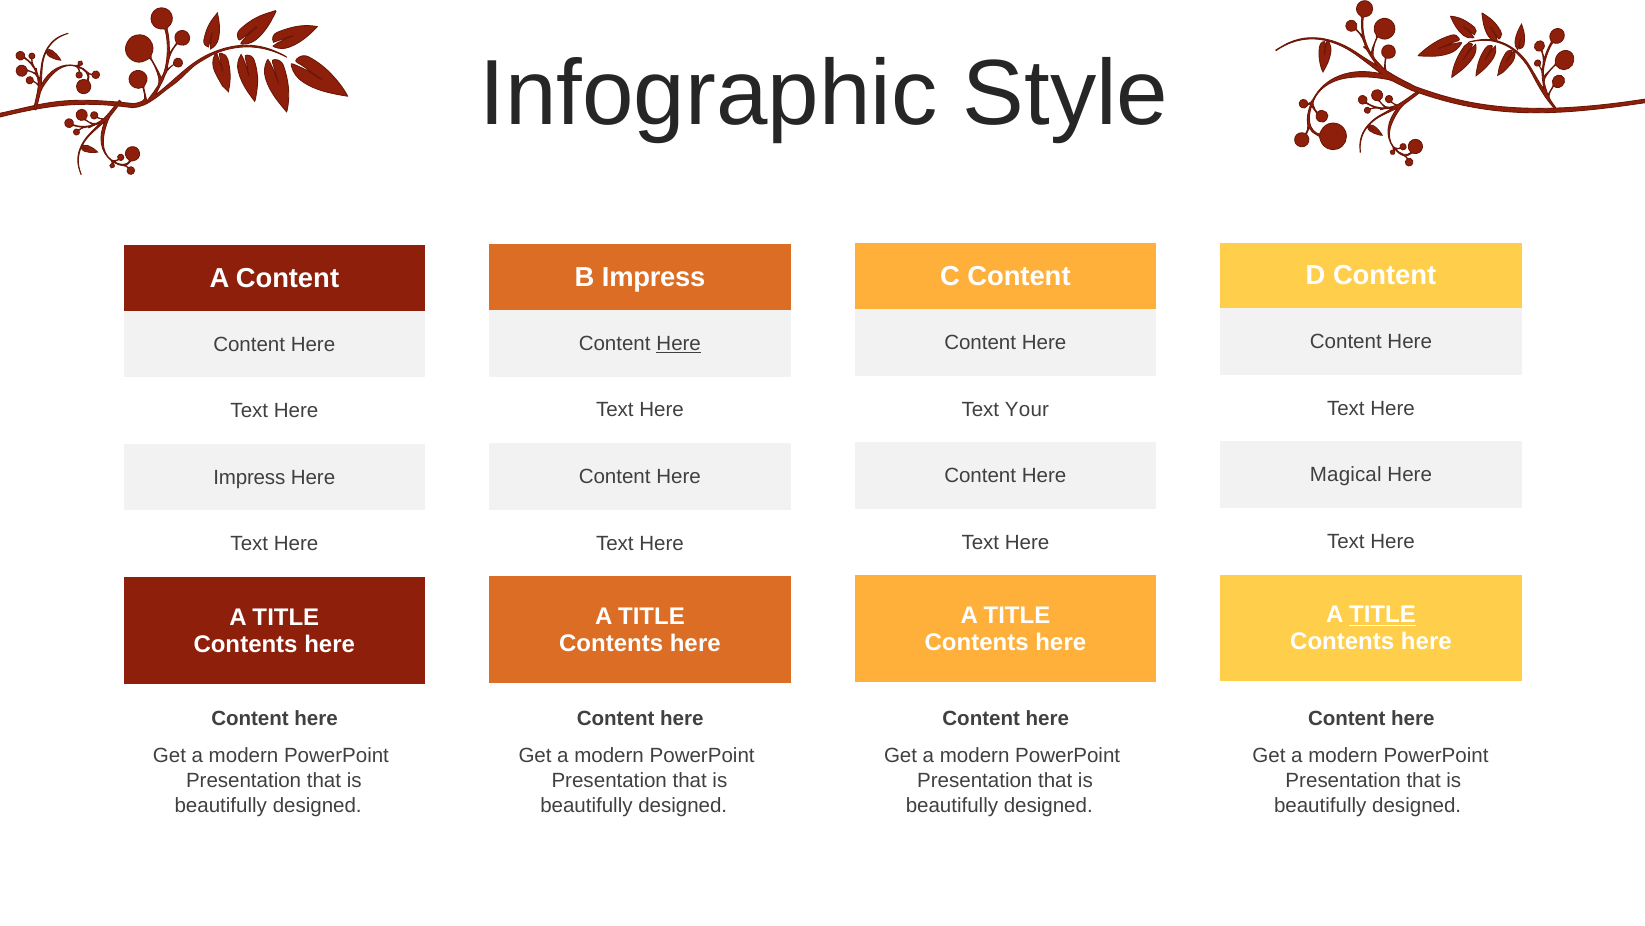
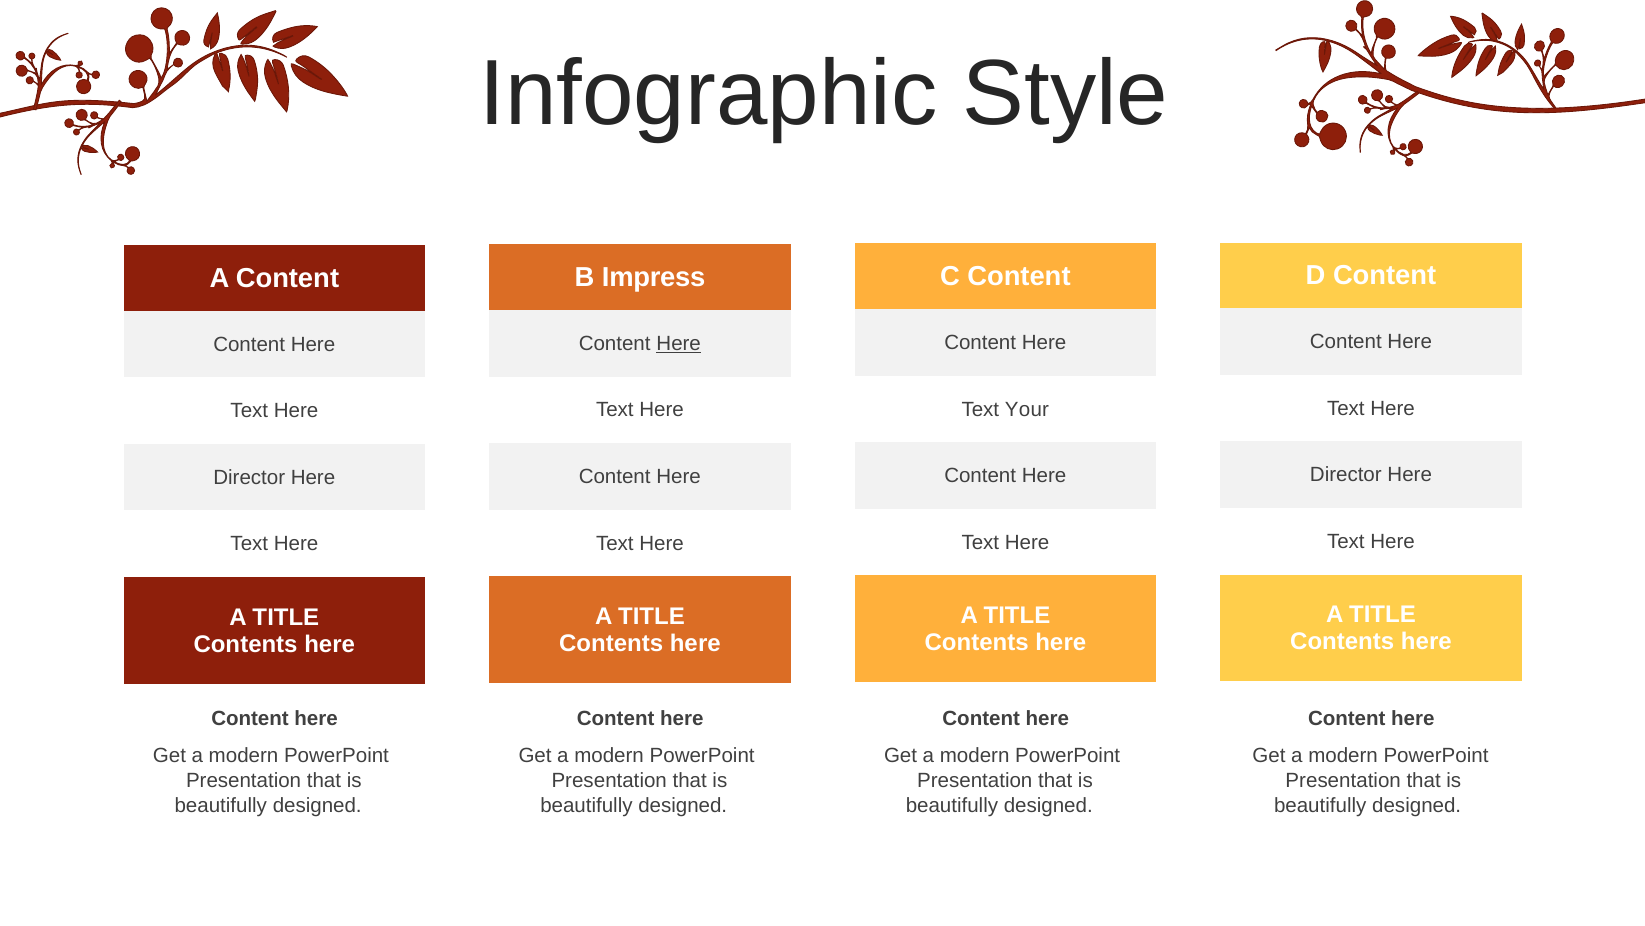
Magical: Magical -> Director (1346, 475)
Impress: Impress -> Director (249, 477)
TITLE underline: present -> none (1382, 614)
